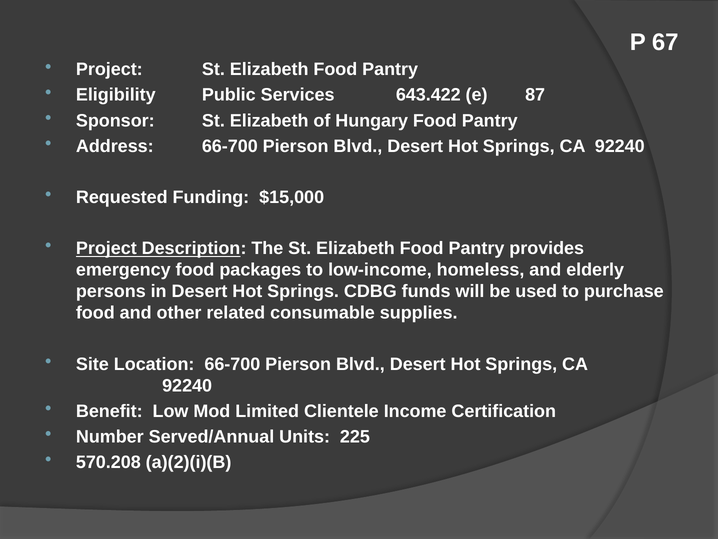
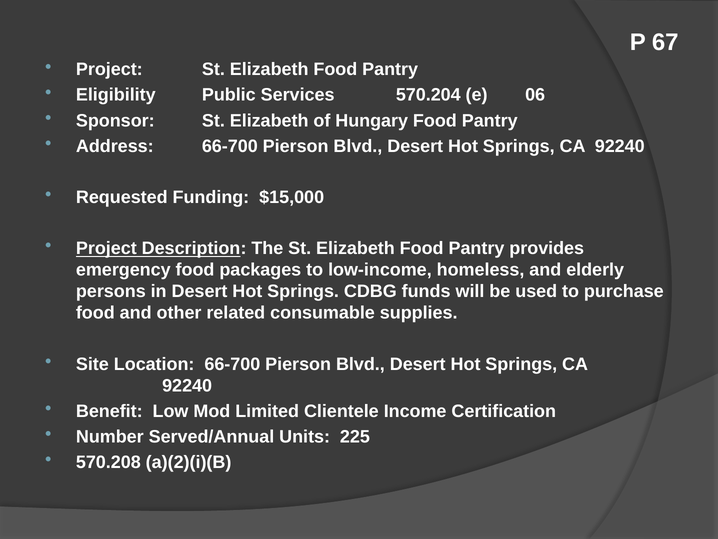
643.422: 643.422 -> 570.204 (428, 95)
87: 87 -> 06 (535, 95)
